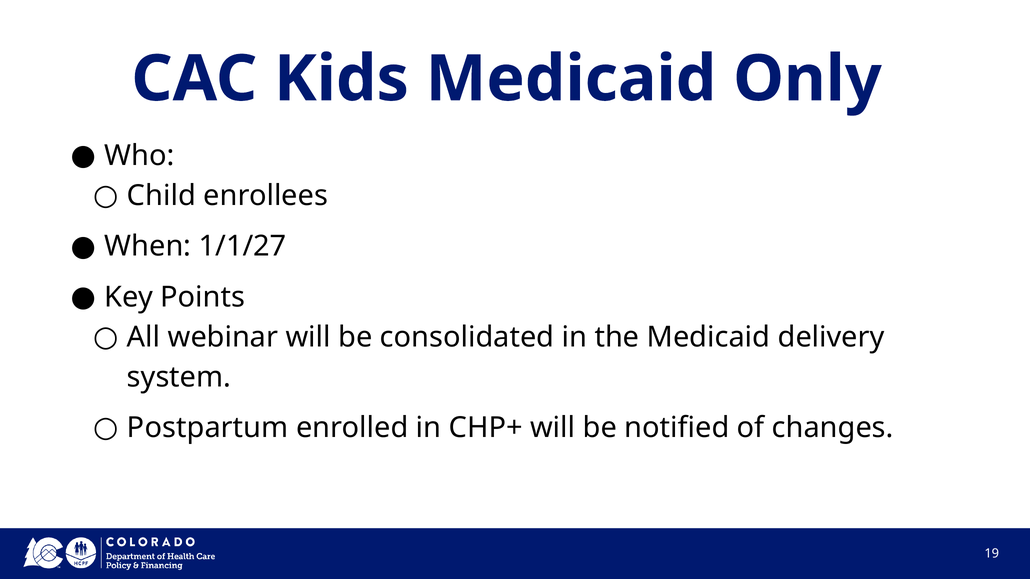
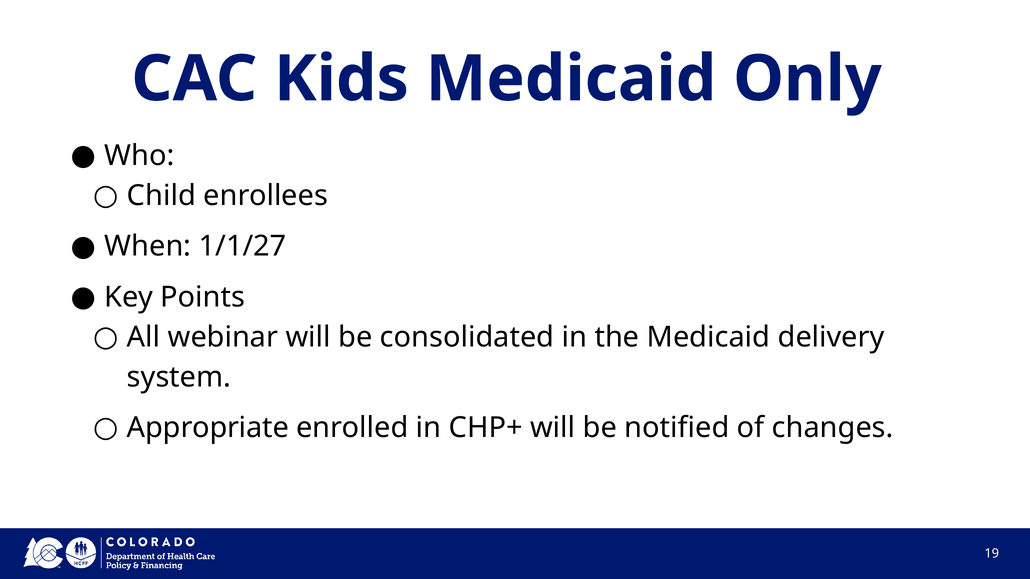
Postpartum: Postpartum -> Appropriate (208, 428)
